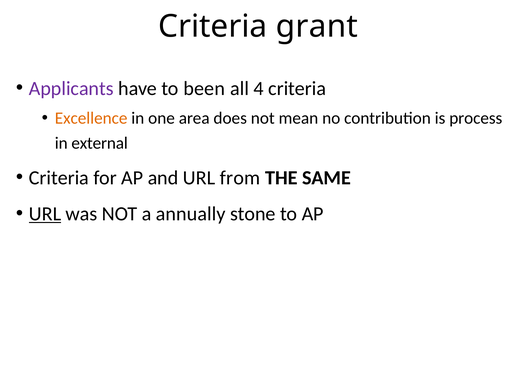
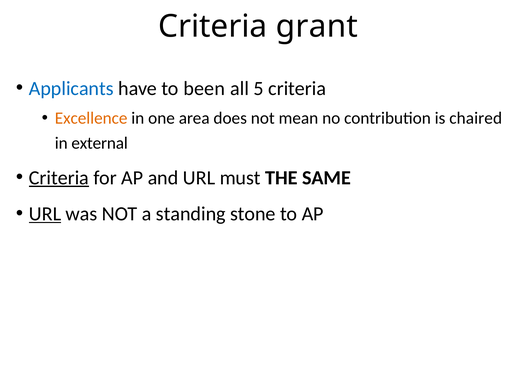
Applicants colour: purple -> blue (71, 88)
4: 4 -> 5 (259, 88)
process: process -> chaired (476, 118)
Criteria underline: none -> present (59, 178)
from: from -> must (240, 178)
annually: annually -> standing (191, 214)
